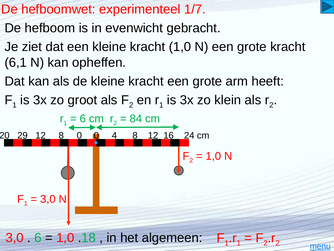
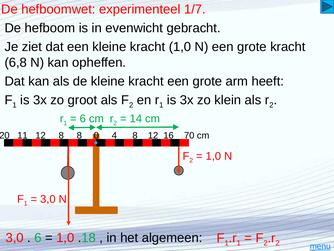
6,1: 6,1 -> 6,8 (16, 62)
84: 84 -> 14 (136, 119)
29: 29 -> 11 (22, 135)
8 0: 0 -> 8 (79, 135)
24: 24 -> 70 (189, 135)
